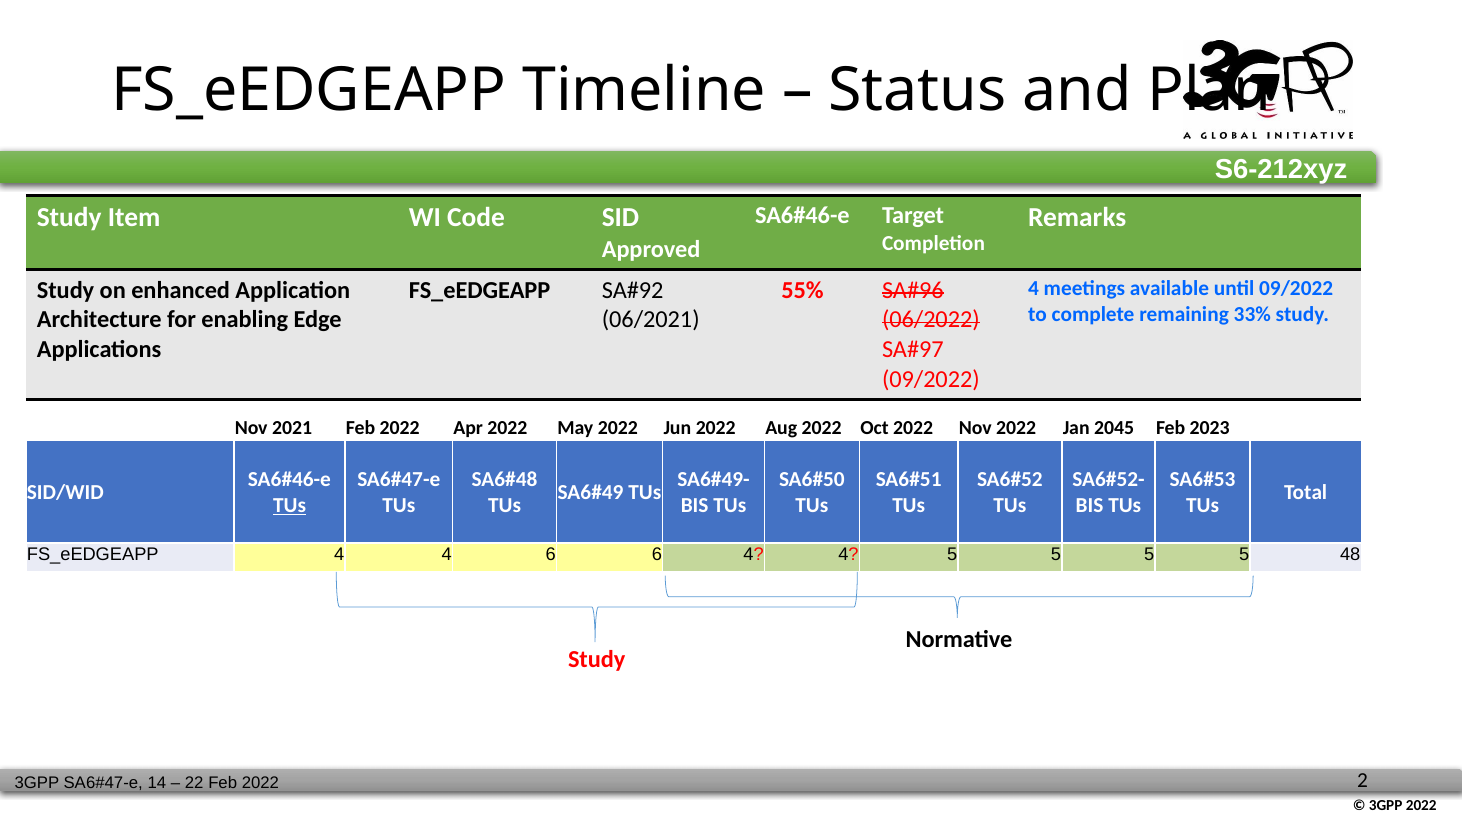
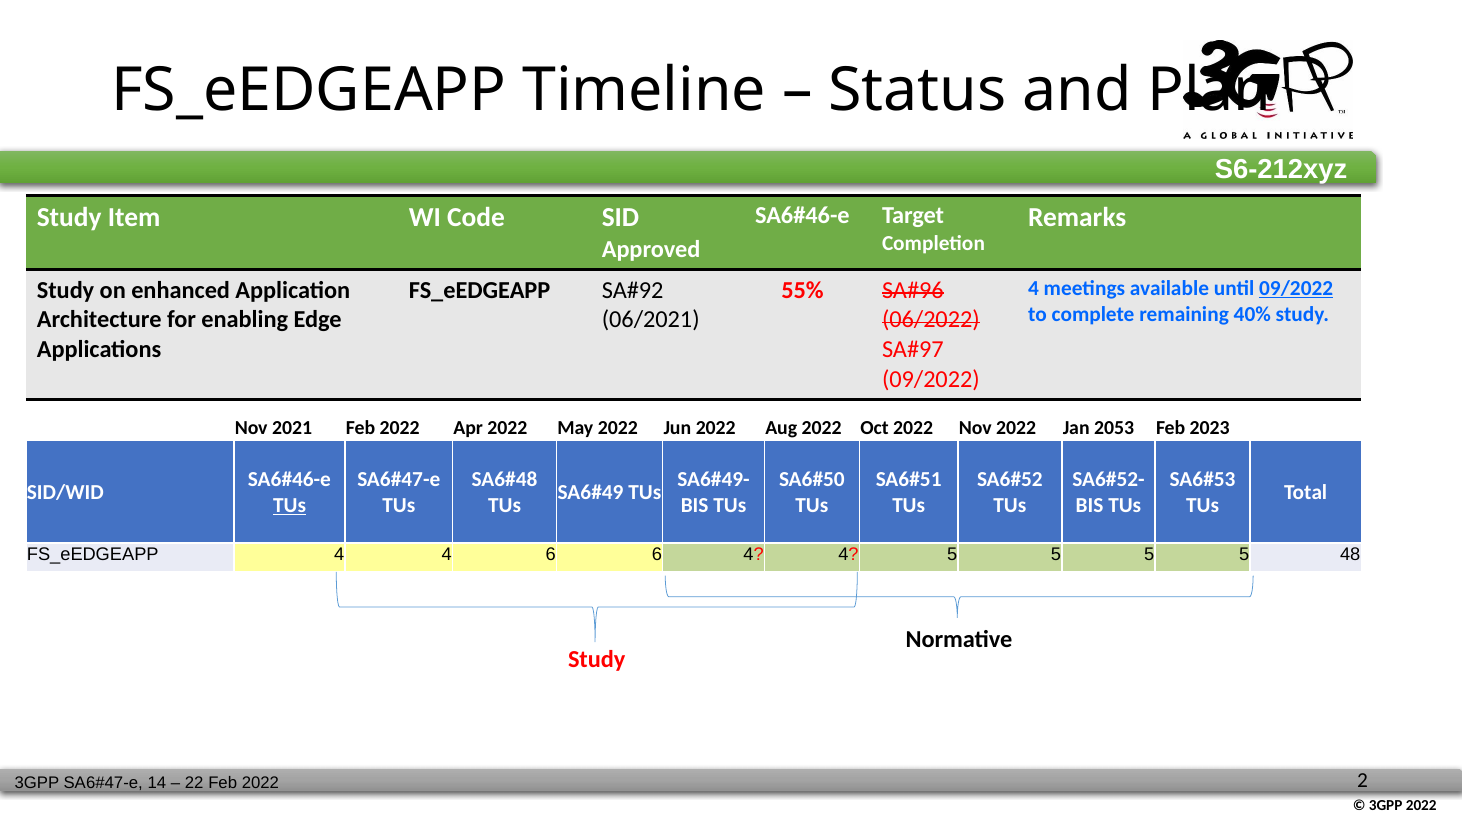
09/2022 underline: none -> present (1296, 288)
33%: 33% -> 40% (1252, 314)
2045: 2045 -> 2053 (1114, 429)
